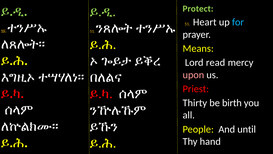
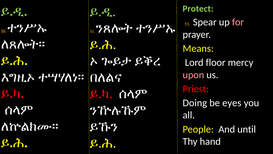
Heart: Heart -> Spear (205, 22)
for colour: light blue -> pink (238, 22)
read: read -> floor (216, 62)
Thirty: Thirty -> Doing (195, 103)
birth: birth -> eyes (232, 103)
